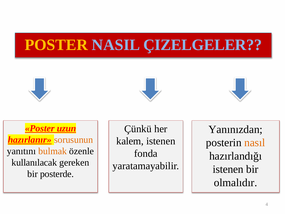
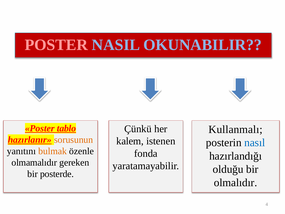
POSTER colour: yellow -> pink (56, 45)
ÇIZELGELER: ÇIZELGELER -> OKUNABILIR (203, 45)
uzun: uzun -> tablo (66, 128)
Yanınızdan: Yanınızdan -> Kullanmalı (236, 129)
nasıl colour: orange -> blue (255, 142)
kullanılacak: kullanılacak -> olmamalıdır (34, 162)
istenen: istenen -> olduğu (228, 169)
